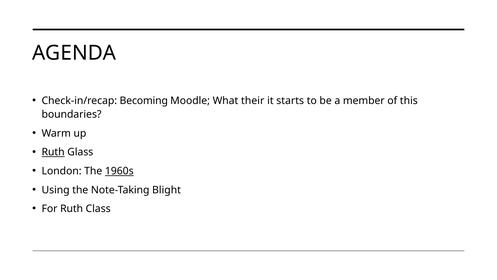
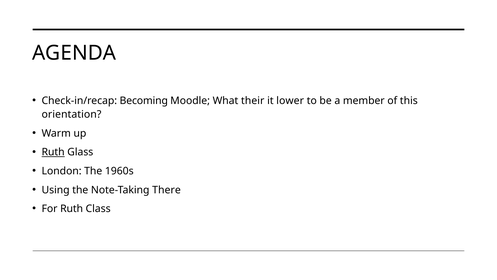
starts: starts -> lower (290, 101)
boundaries: boundaries -> orientation (71, 114)
1960s underline: present -> none (119, 171)
Blight: Blight -> There (166, 190)
